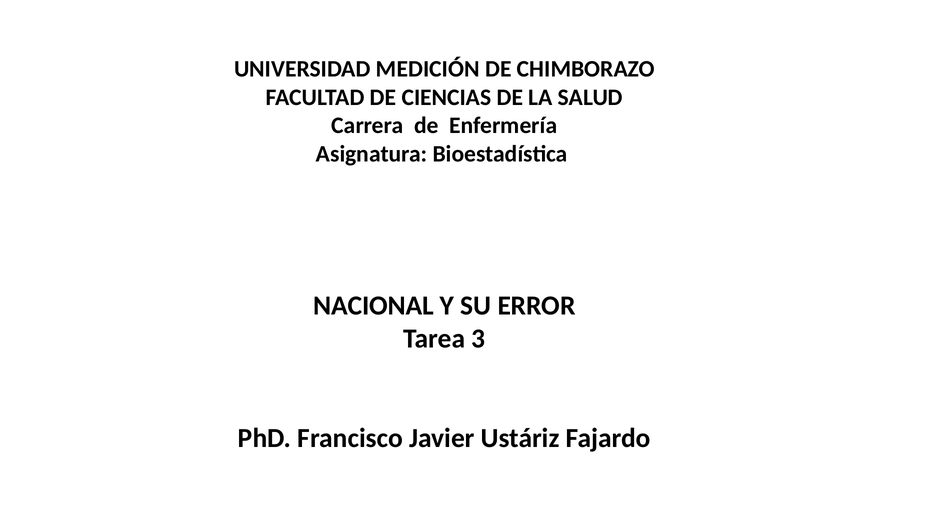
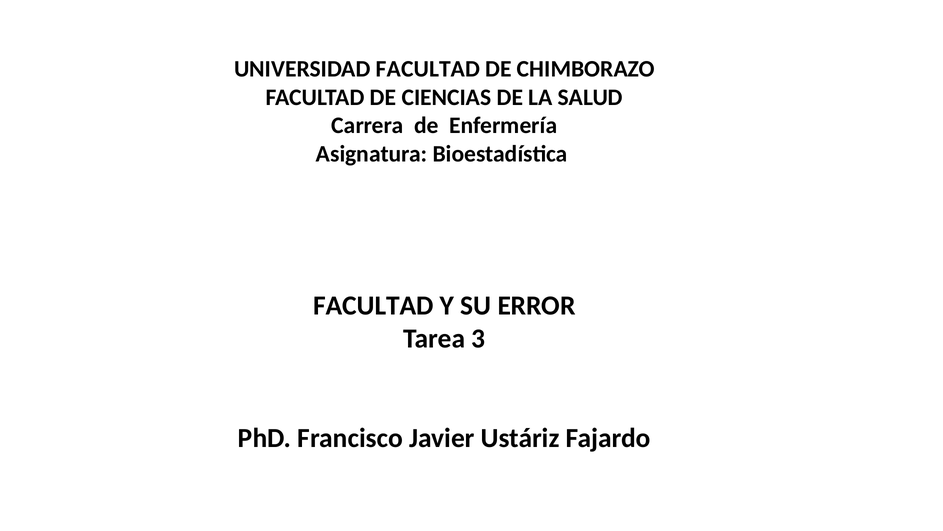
UNIVERSIDAD MEDICIÓN: MEDICIÓN -> FACULTAD (428, 69)
NACIONAL: NACIONAL -> FACULTAD (374, 305)
